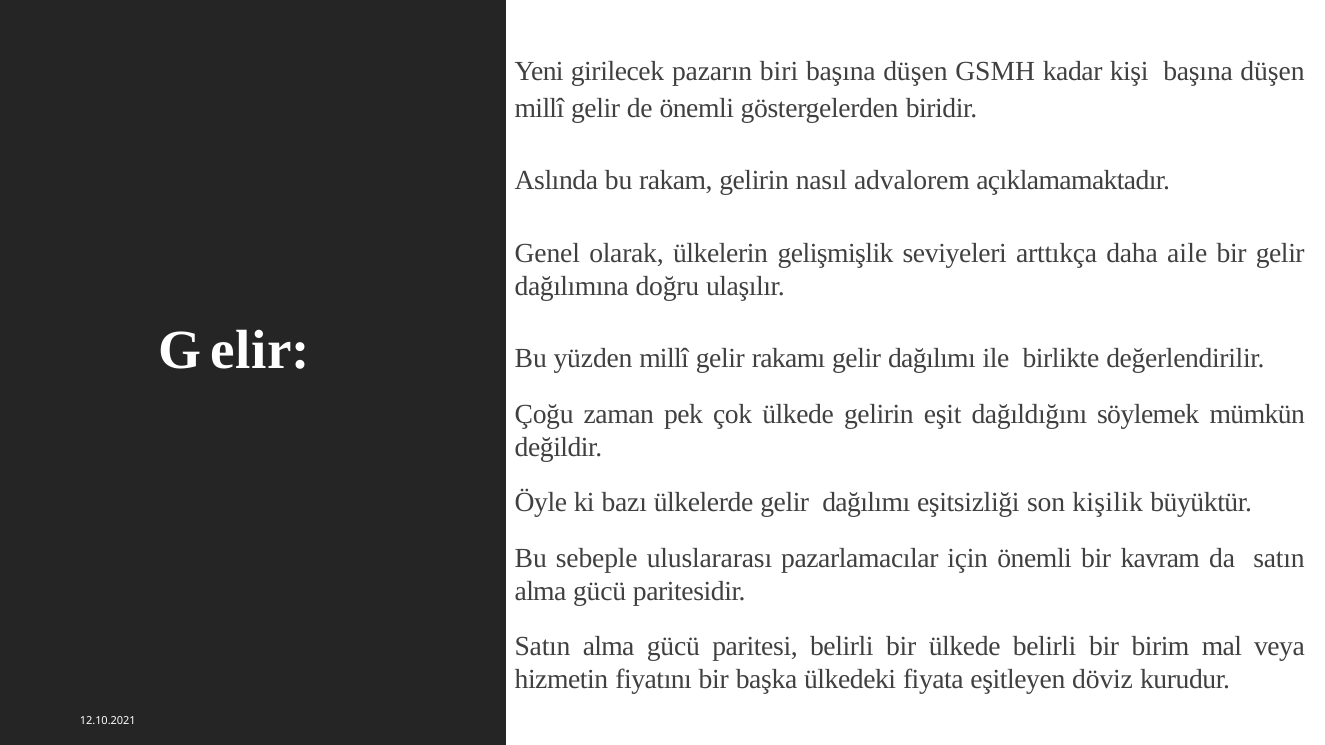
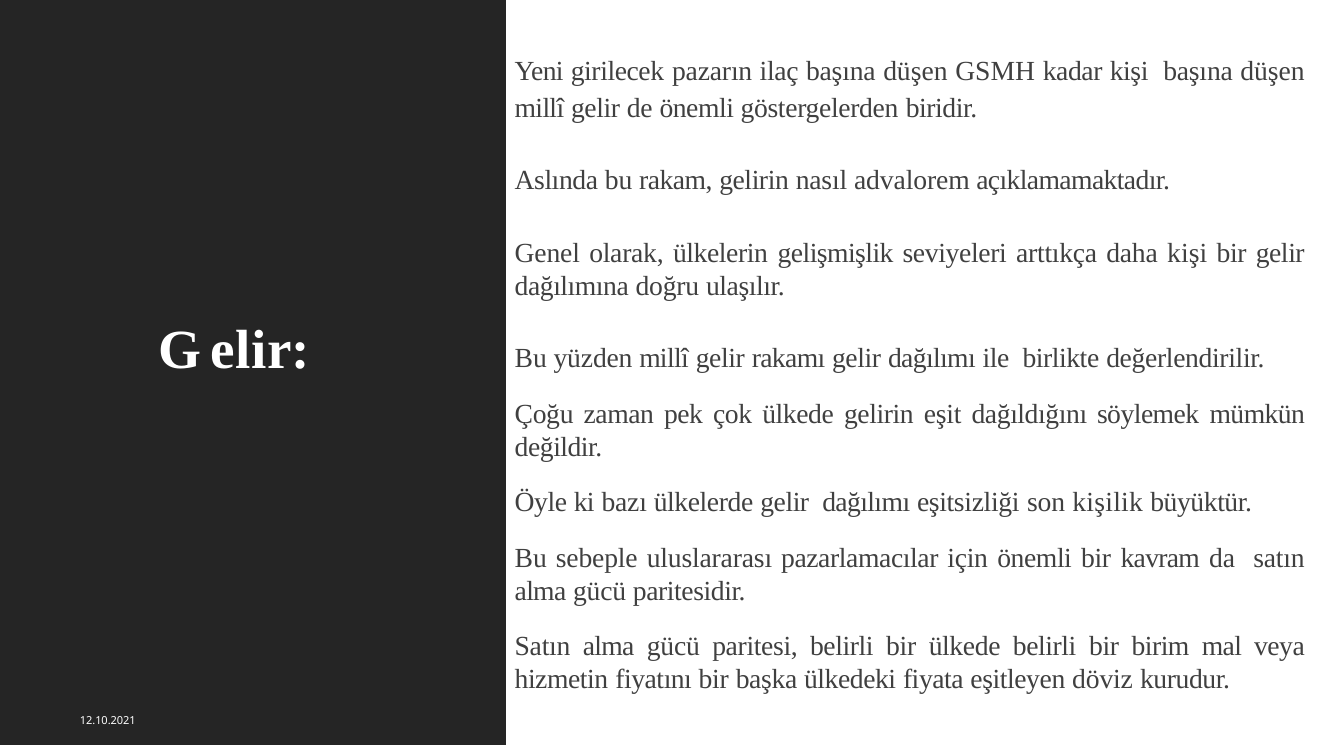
biri: biri -> ilaç (779, 72)
daha aile: aile -> kişi (1187, 253)
